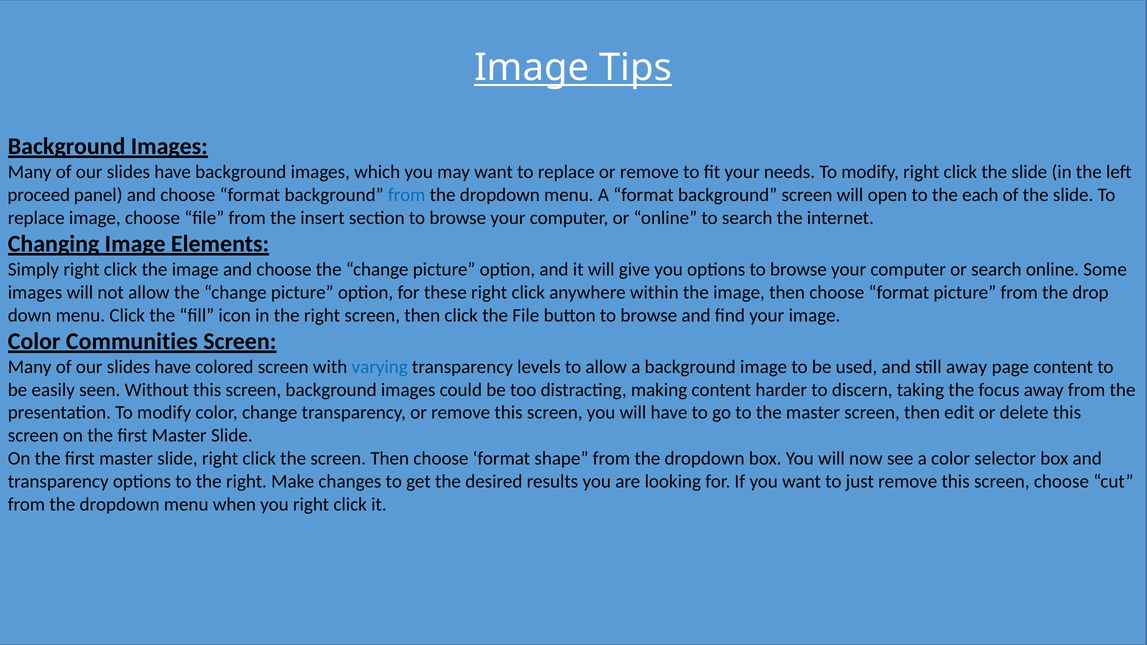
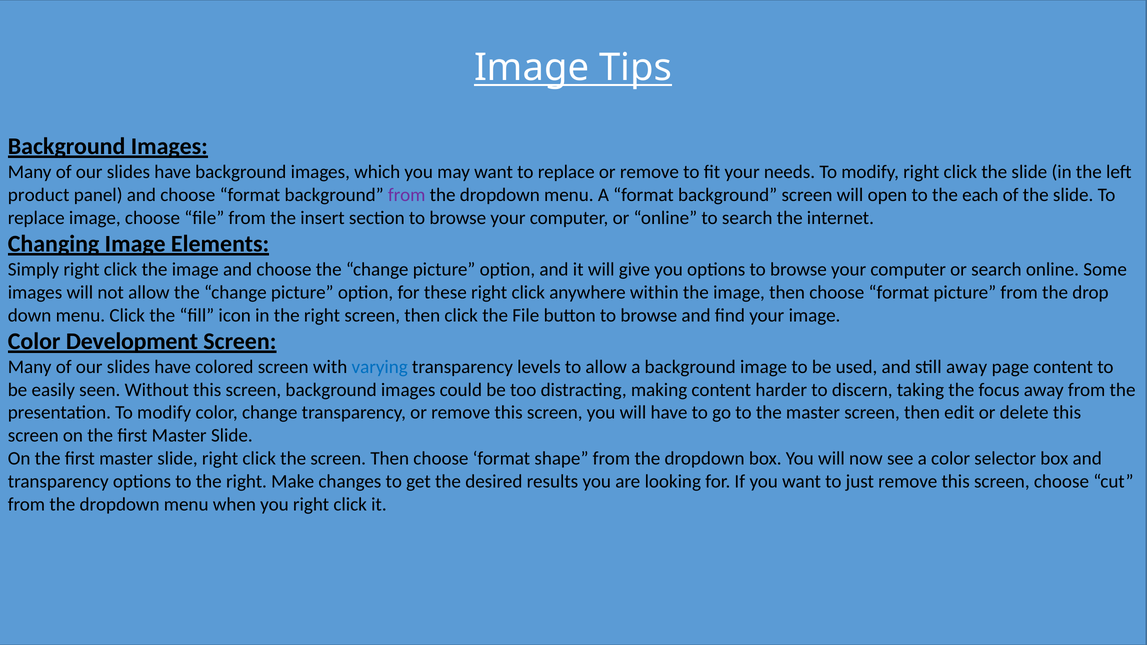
proceed: proceed -> product (39, 195)
from colour: blue -> purple (407, 195)
Communities: Communities -> Development (132, 341)
